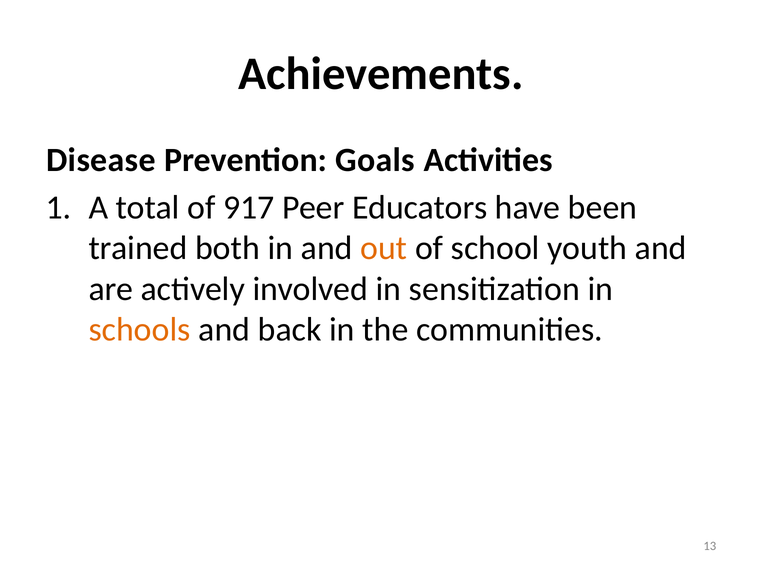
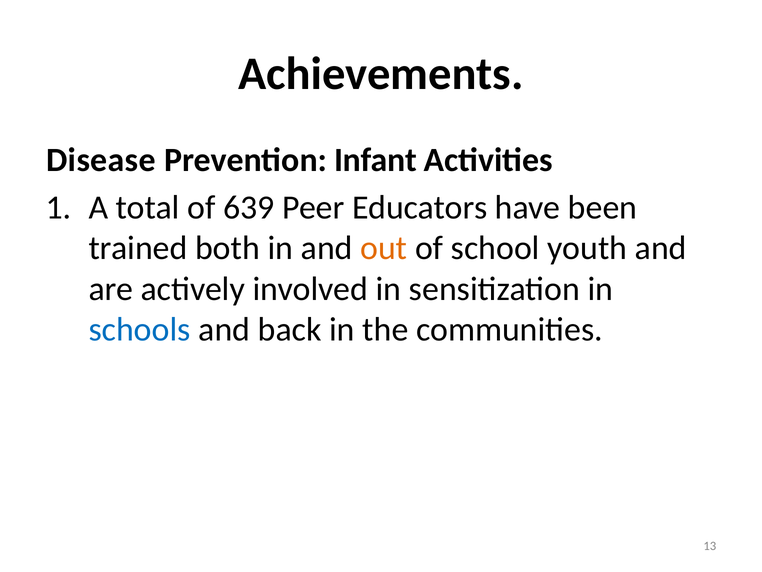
Goals: Goals -> Infant (375, 160)
917: 917 -> 639 (249, 207)
schools colour: orange -> blue (140, 329)
